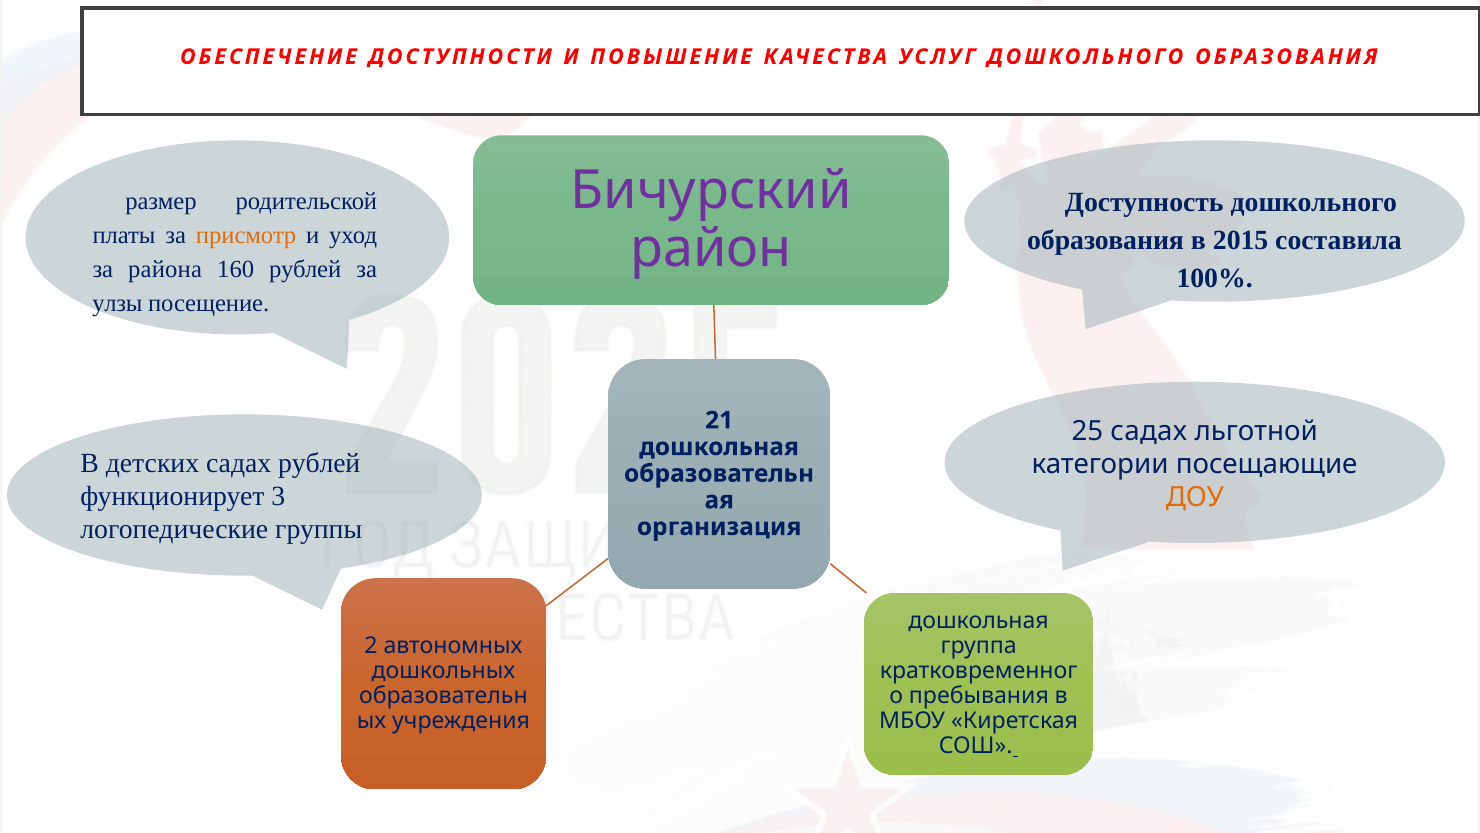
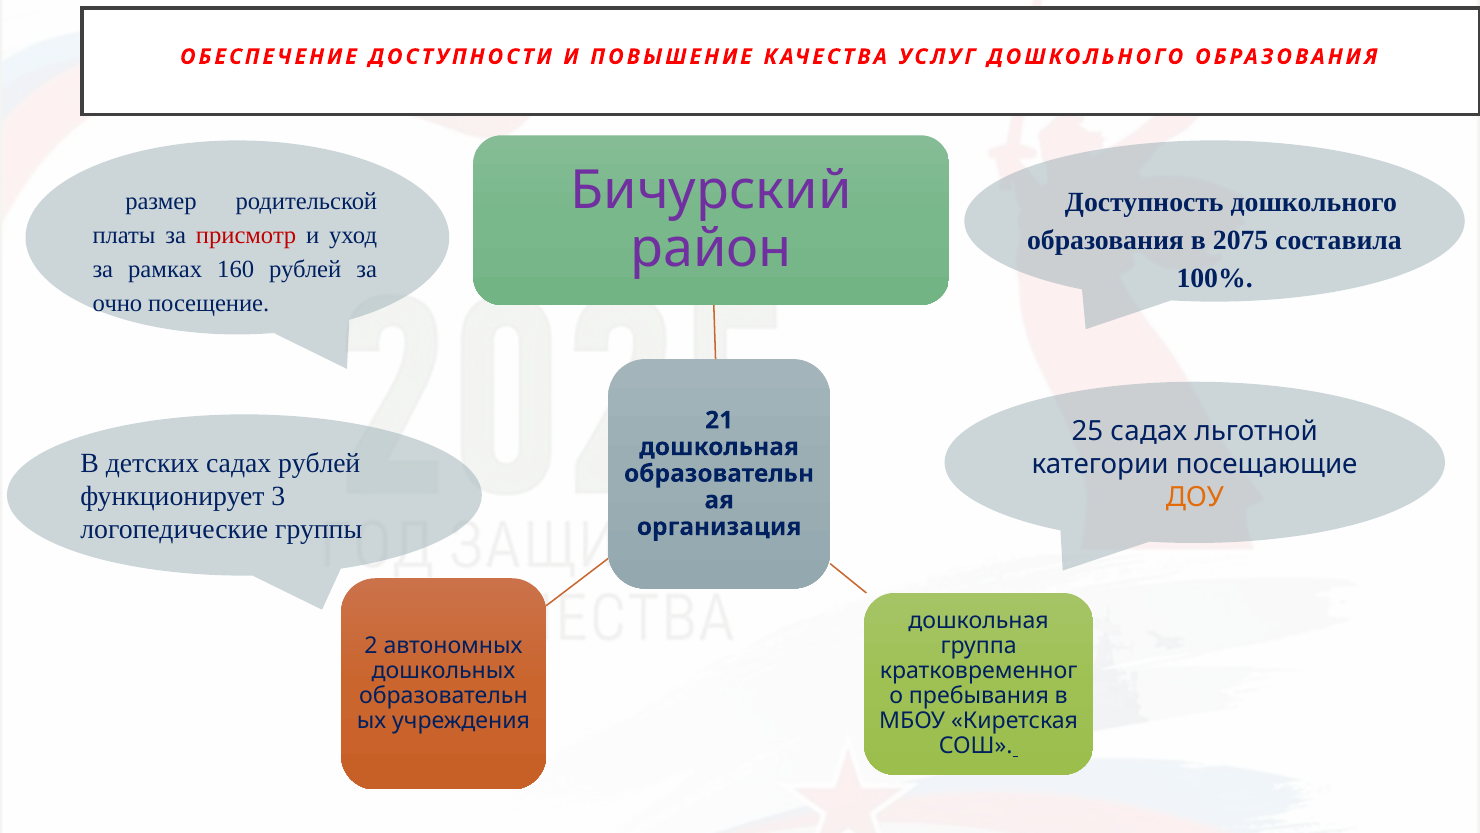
присмотр colour: orange -> red (246, 235)
2015: 2015 -> 2075 (1241, 240)
района: района -> рамках (165, 269)
улзы: улзы -> очно (117, 303)
